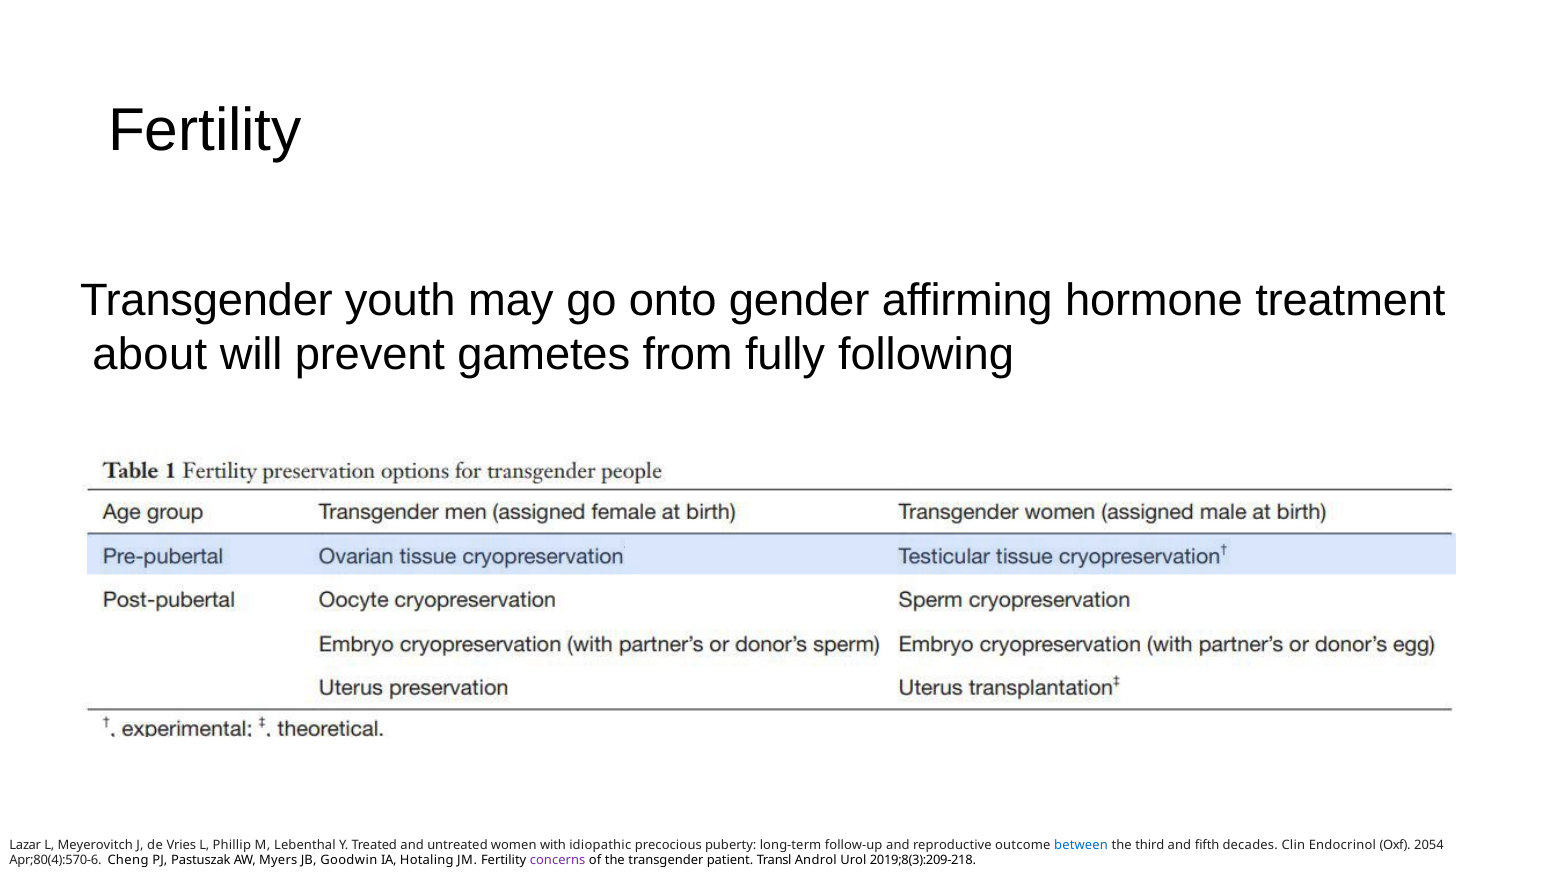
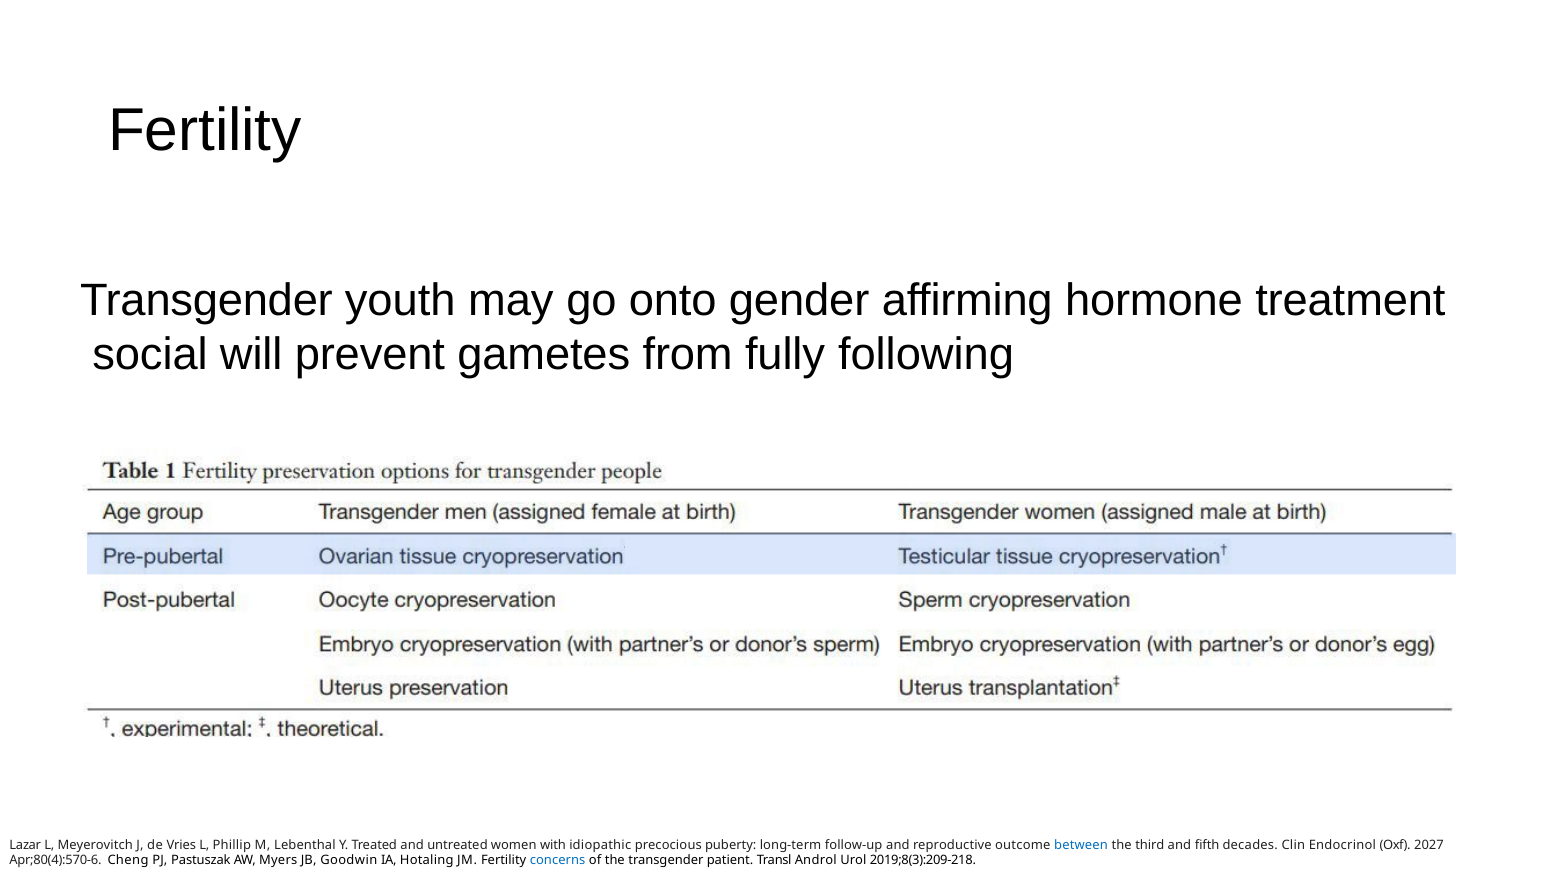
about: about -> social (150, 354)
2054: 2054 -> 2027 (1429, 845)
concerns colour: purple -> blue (558, 860)
